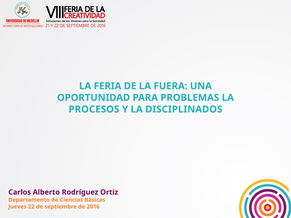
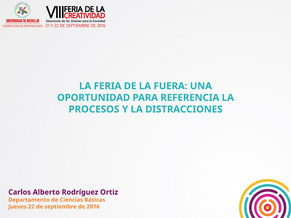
PROBLEMAS: PROBLEMAS -> REFERENCIA (190, 98)
DISCIPLINADOS: DISCIPLINADOS -> DISTRACCIONES (184, 109)
